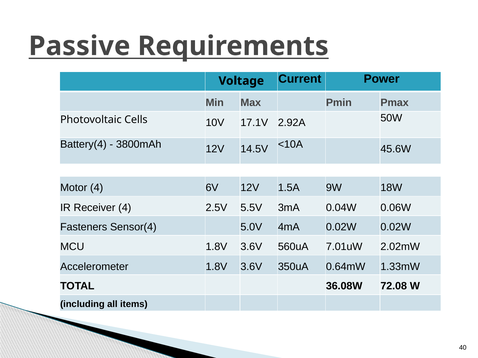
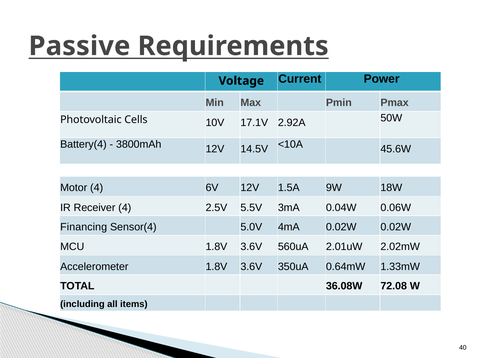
Fasteners: Fasteners -> Financing (84, 227)
7.01uW: 7.01uW -> 2.01uW (344, 247)
